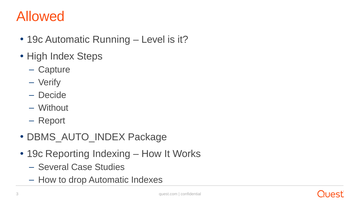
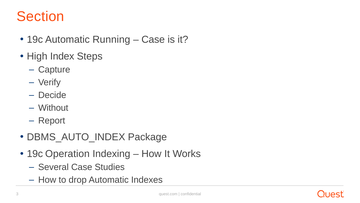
Allowed: Allowed -> Section (41, 16)
Level: Level -> Case (153, 39)
Reporting: Reporting -> Operation (67, 153)
